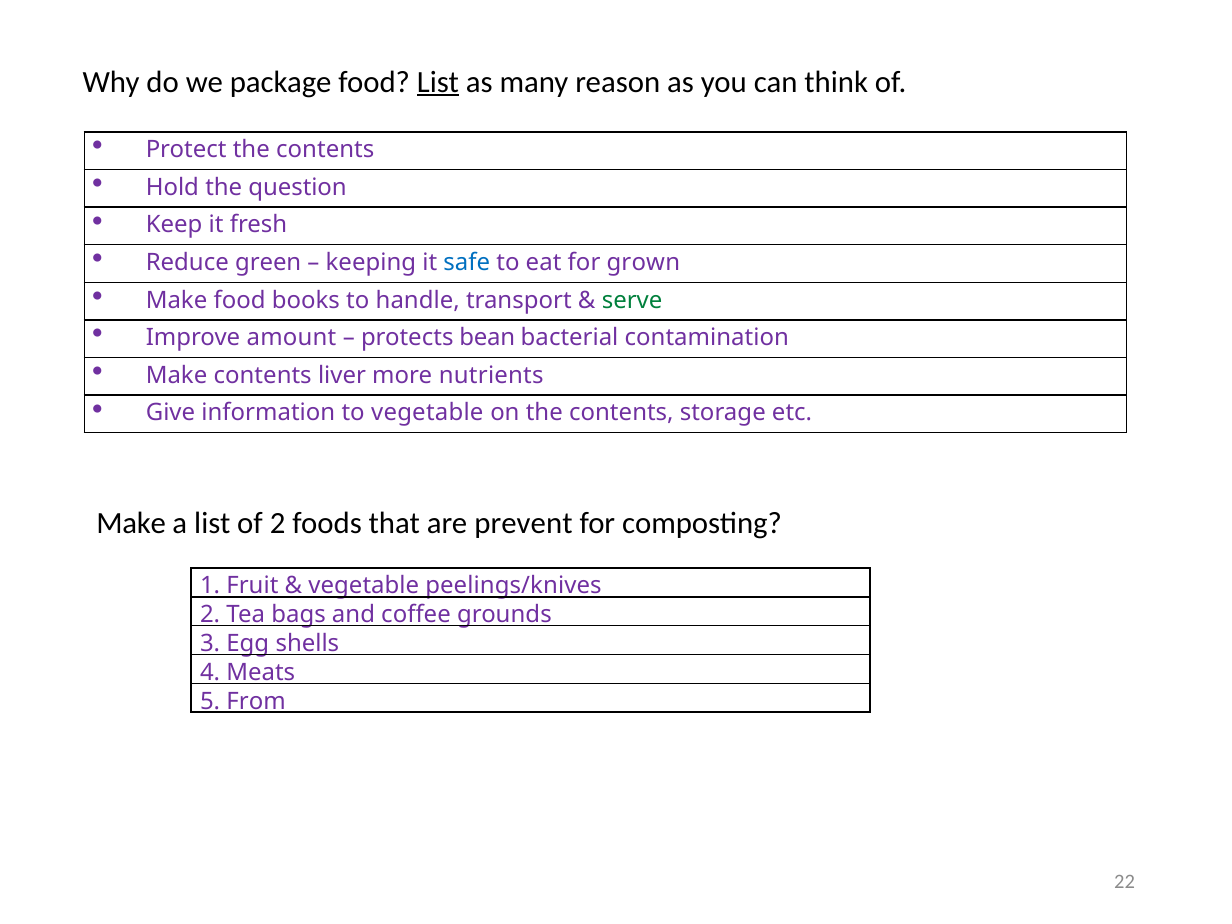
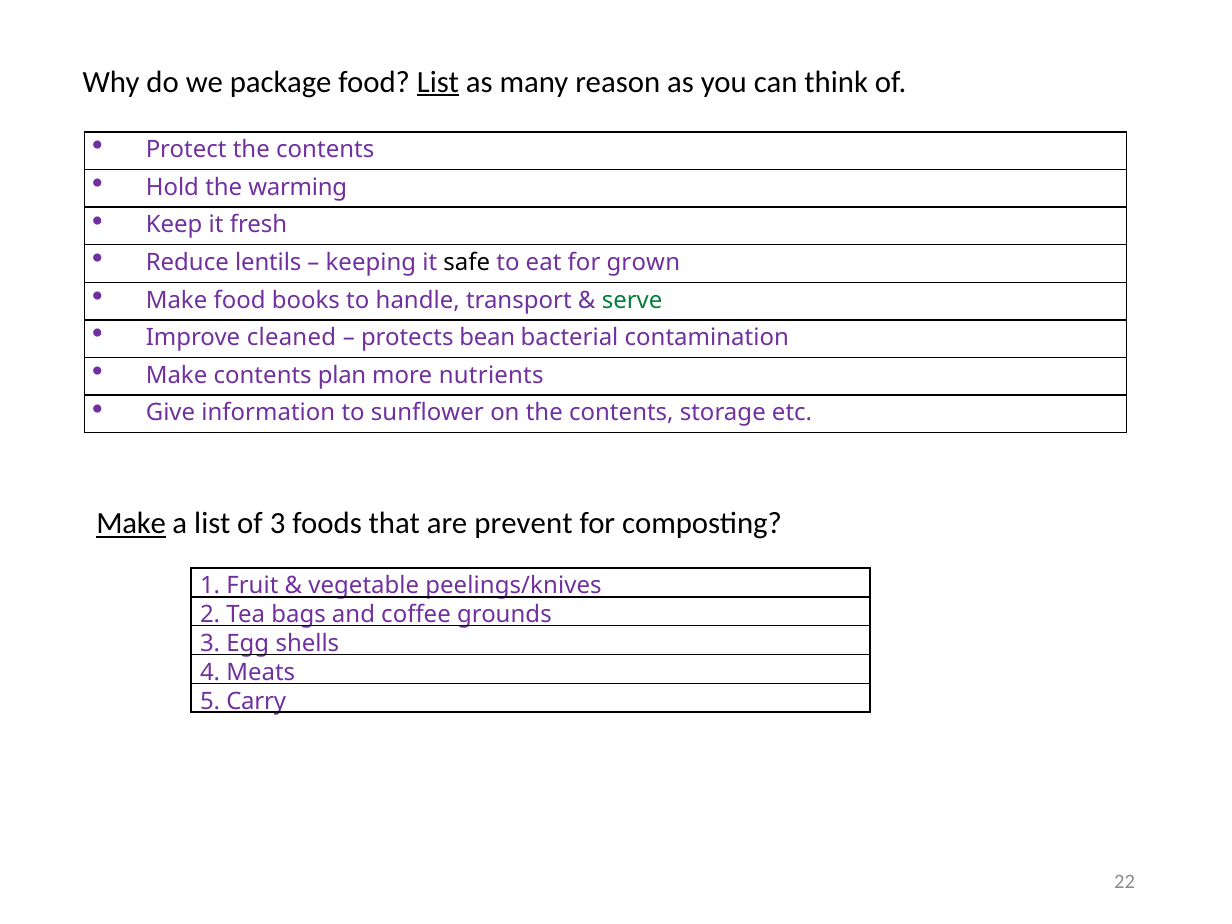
question: question -> warming (298, 187)
green: green -> lentils (268, 263)
safe colour: blue -> black (467, 263)
amount: amount -> cleaned (291, 338)
liver: liver -> plan (342, 375)
to vegetable: vegetable -> sunflower (427, 413)
Make underline: none -> present (131, 524)
of 2: 2 -> 3 (278, 524)
From: From -> Carry (256, 701)
